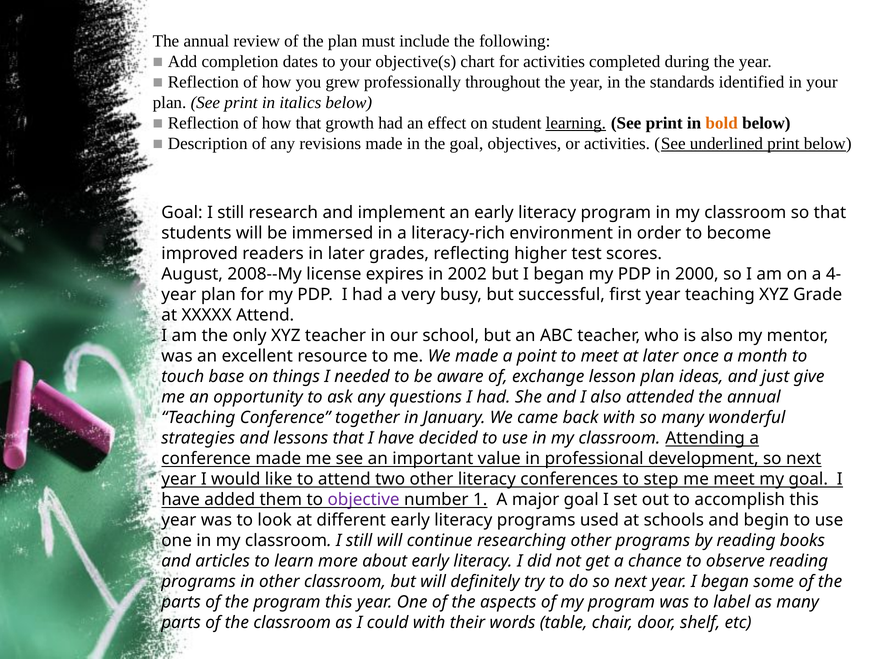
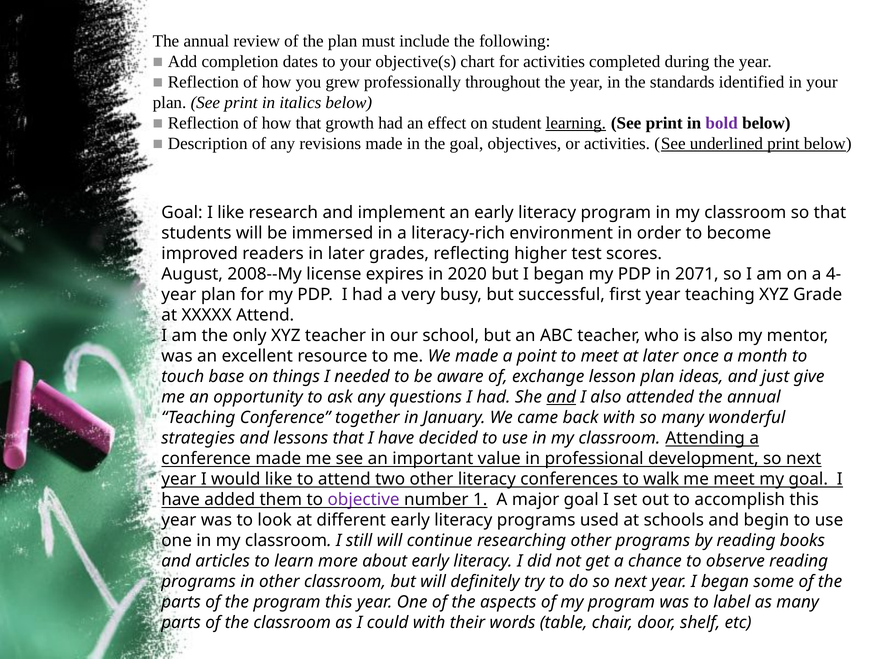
bold colour: orange -> purple (722, 123)
Goal I still: still -> like (231, 213)
2002: 2002 -> 2020 (467, 274)
2000: 2000 -> 2071 (697, 274)
and underline: none -> present (561, 397)
step: step -> walk (661, 479)
